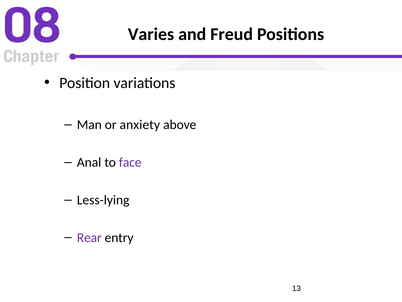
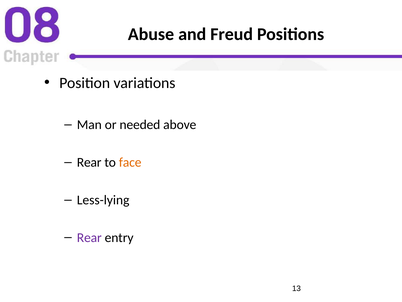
Varies: Varies -> Abuse (151, 34)
anxiety: anxiety -> needed (140, 125)
Anal: Anal -> Rear (89, 162)
face colour: purple -> orange (130, 162)
